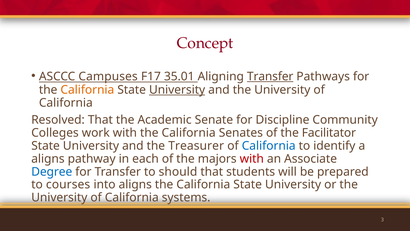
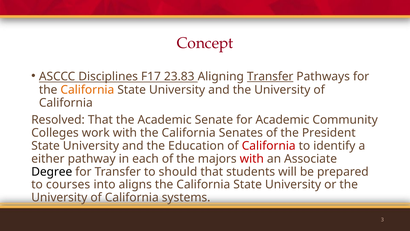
Campuses: Campuses -> Disciplines (108, 76)
35.01: 35.01 -> 23.83 (179, 76)
University underline: present -> none (177, 90)
for Discipline: Discipline -> Academic (282, 120)
Facilitator: Facilitator -> President (329, 133)
Treasurer: Treasurer -> Education (196, 146)
California colour: blue -> red (269, 146)
aligns: aligns -> either (48, 159)
Degree colour: blue -> black (52, 171)
